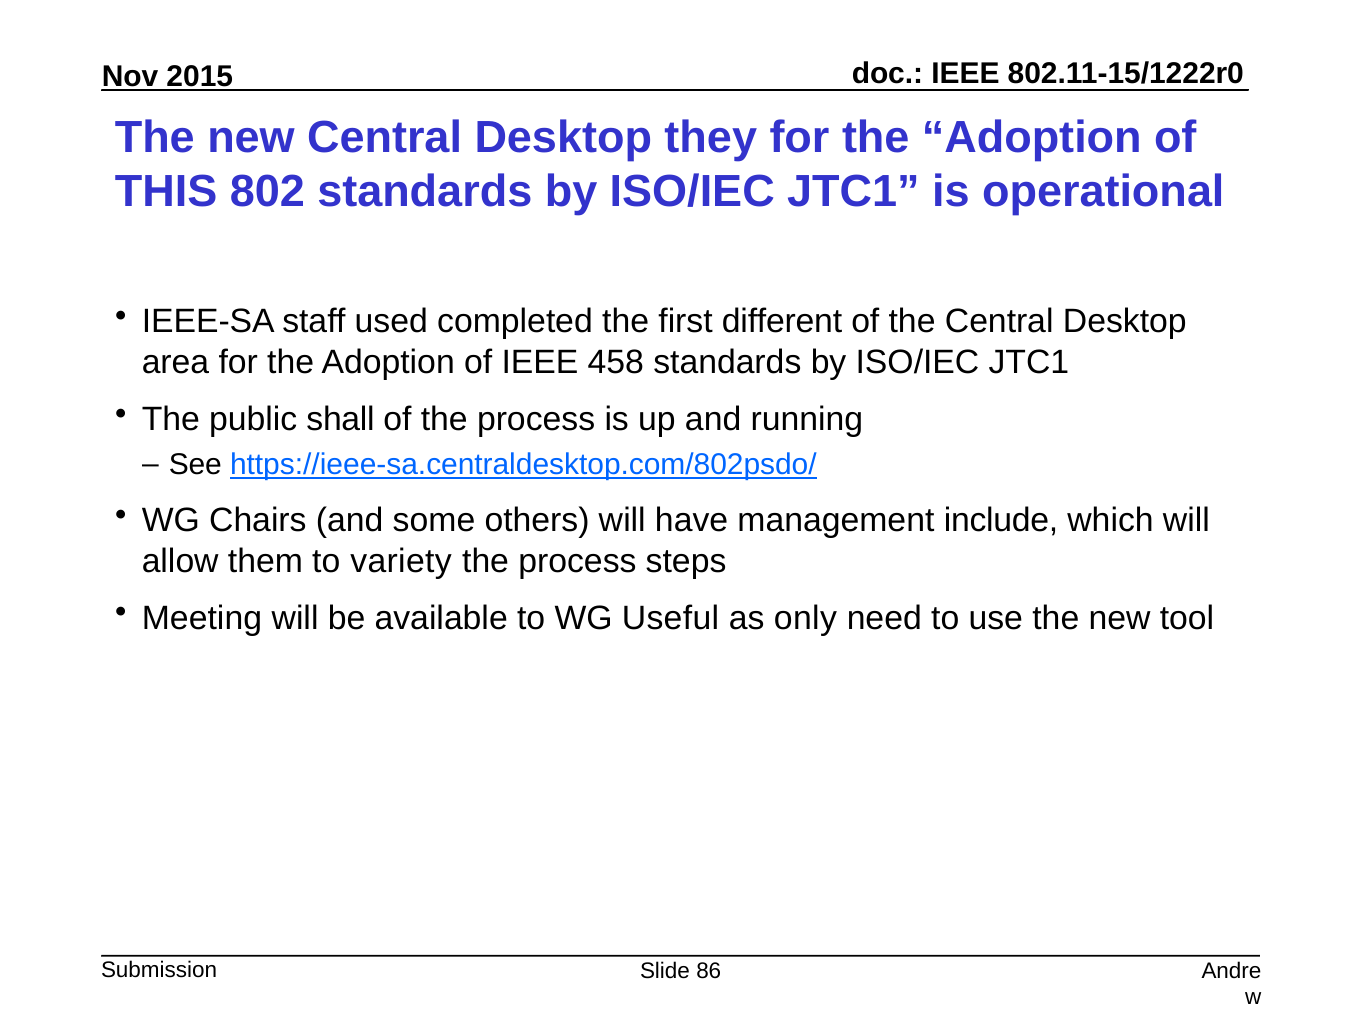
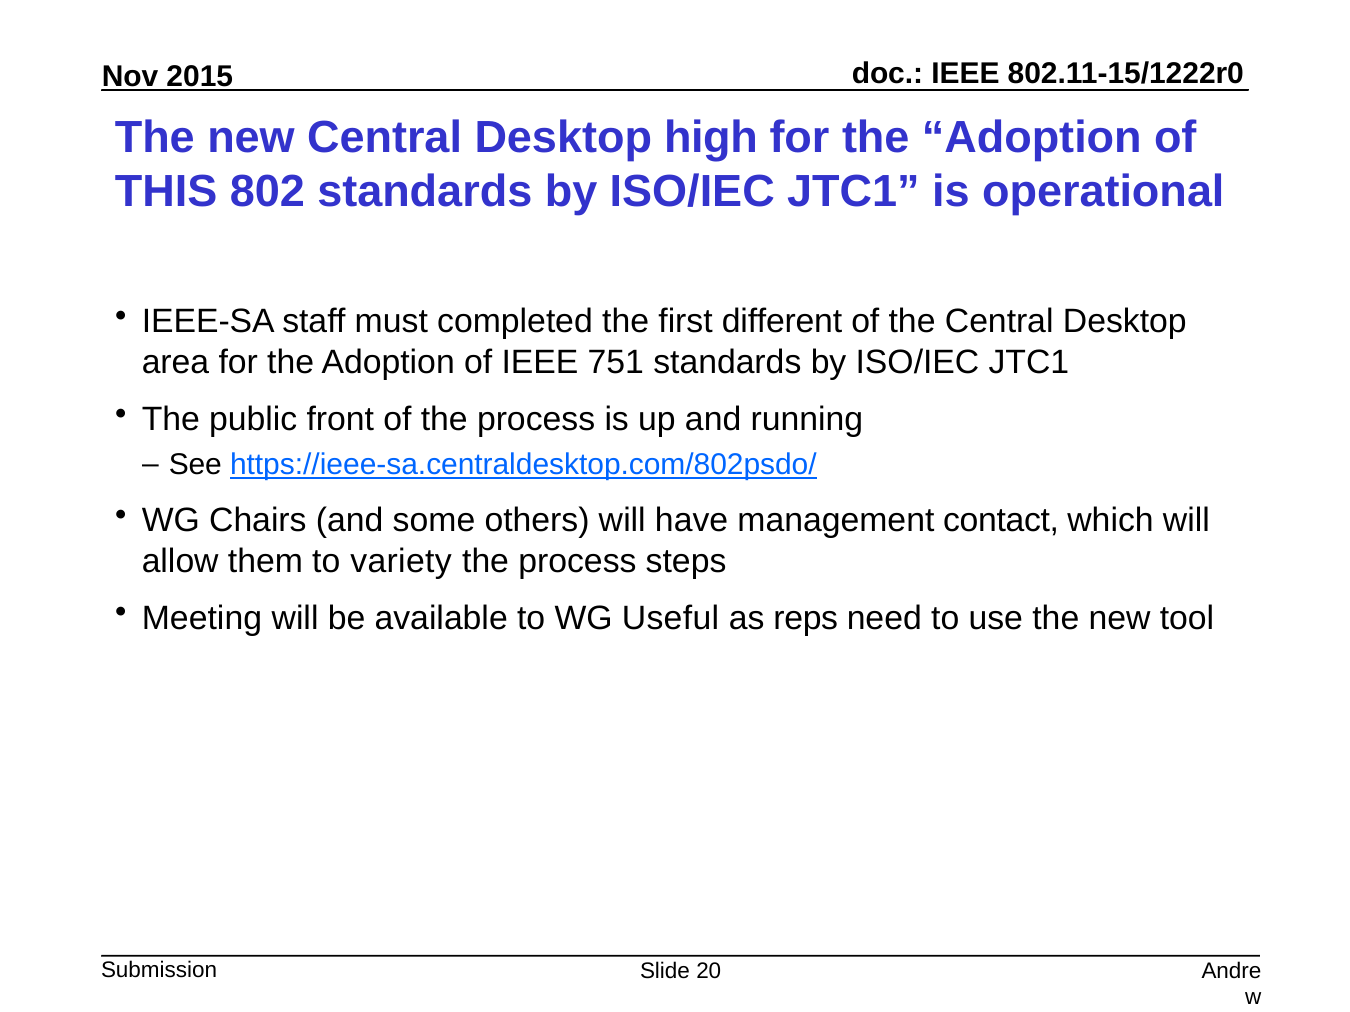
they: they -> high (711, 138)
used: used -> must (391, 322)
458: 458 -> 751 (616, 362)
shall: shall -> front (340, 420)
include: include -> contact (1001, 521)
only: only -> reps (806, 619)
86: 86 -> 20 (709, 971)
